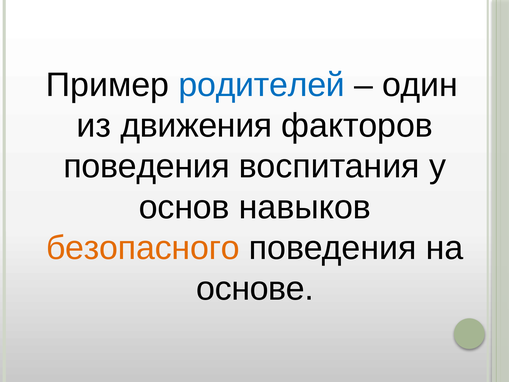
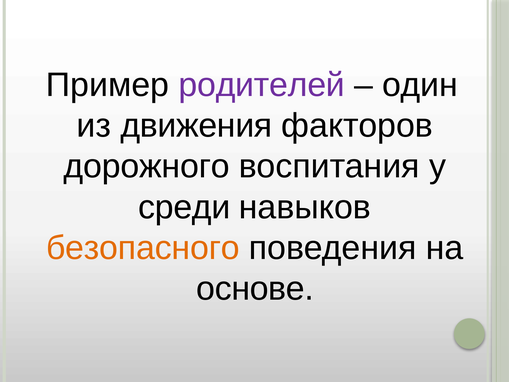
родителей colour: blue -> purple (262, 85)
поведения: поведения -> дорожного (147, 166)
основ: основ -> среди (184, 207)
